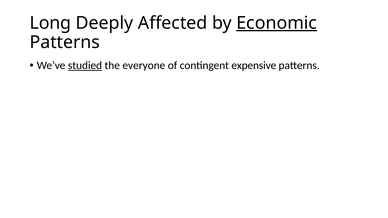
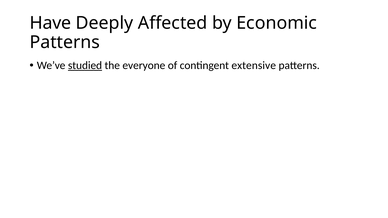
Long: Long -> Have (50, 23)
Economic underline: present -> none (277, 23)
expensive: expensive -> extensive (254, 66)
